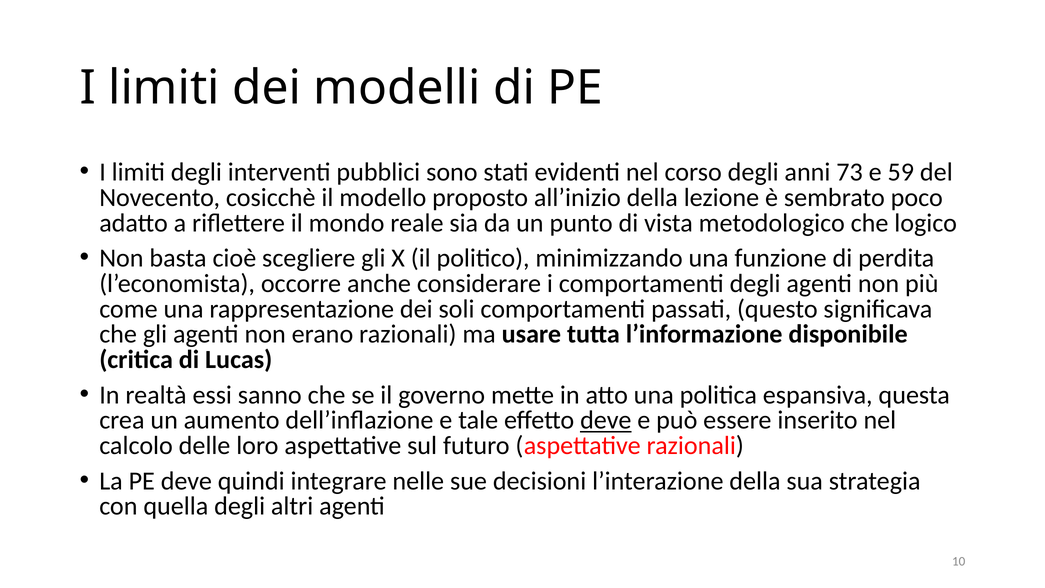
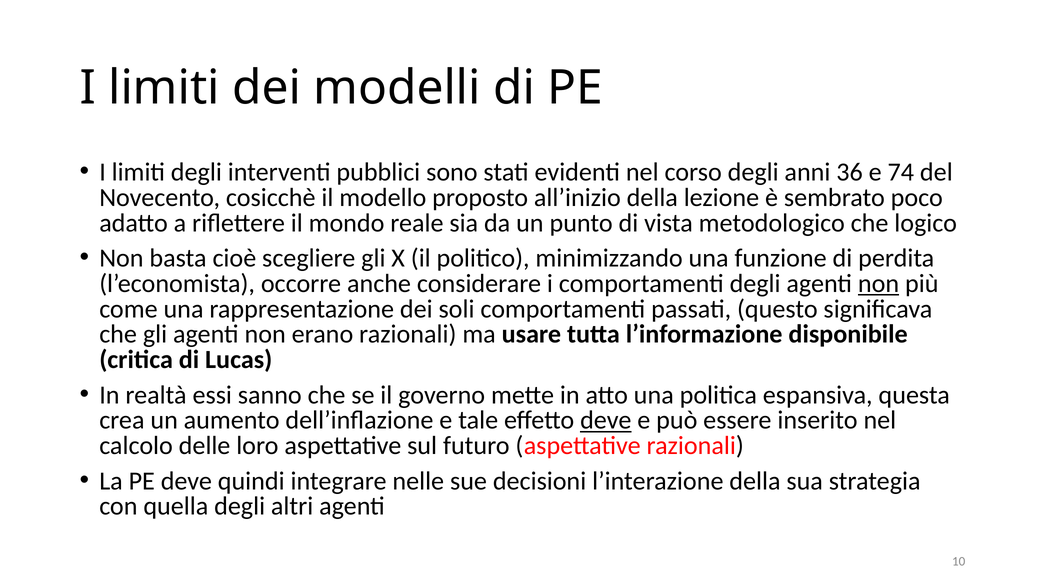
73: 73 -> 36 (850, 172)
59: 59 -> 74 (901, 172)
non underline: none -> present (879, 283)
